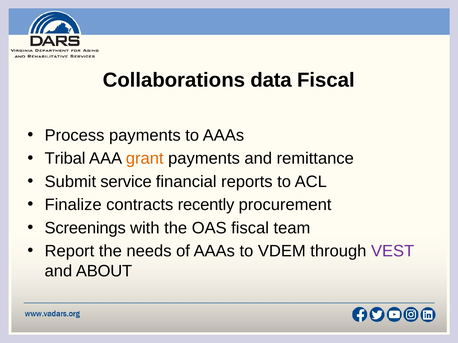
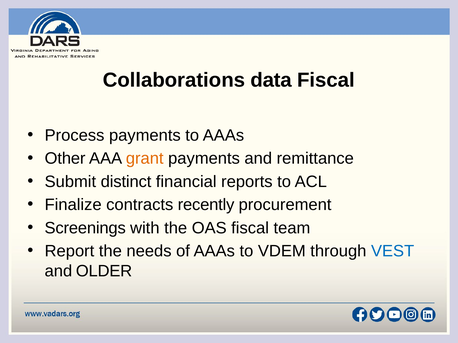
Tribal: Tribal -> Other (65, 159)
service: service -> distinct (126, 182)
VEST colour: purple -> blue (393, 251)
ABOUT: ABOUT -> OLDER (104, 271)
